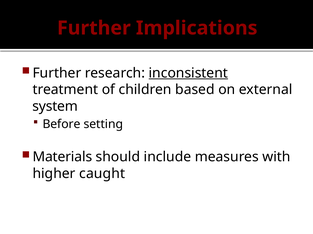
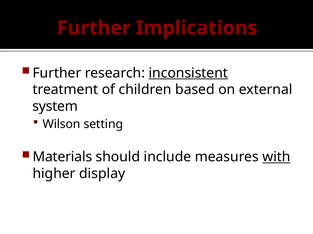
Before: Before -> Wilson (62, 125)
with underline: none -> present (276, 157)
caught: caught -> display (102, 174)
